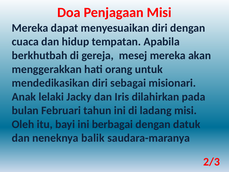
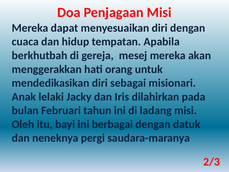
balik: balik -> pergi (93, 138)
